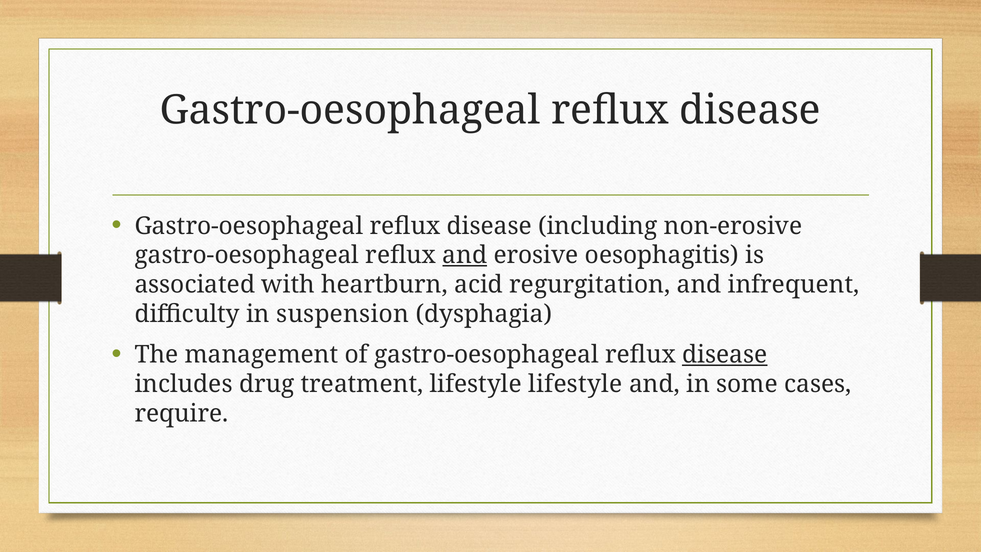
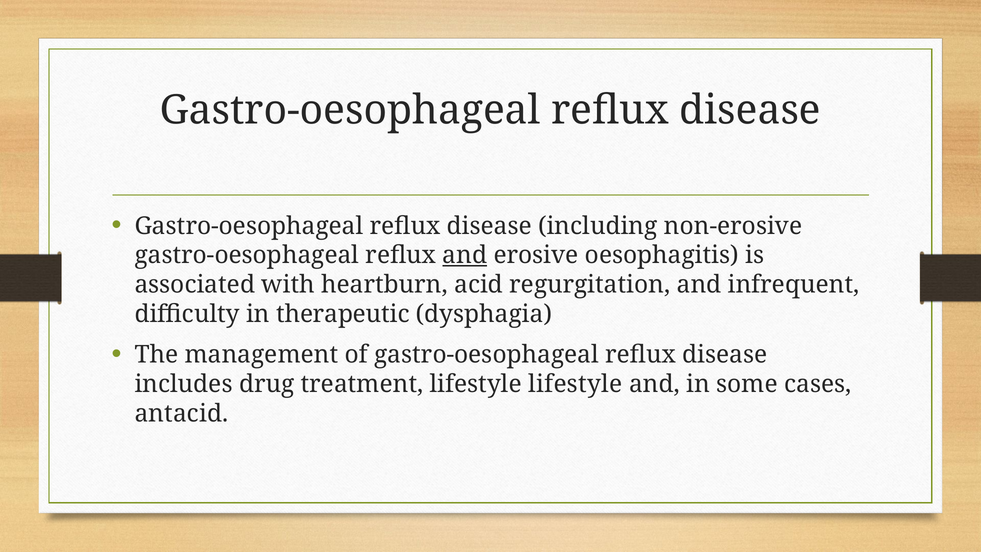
suspension: suspension -> therapeutic (343, 314)
disease underline: present -> none (725, 355)
require: require -> antacid (181, 413)
